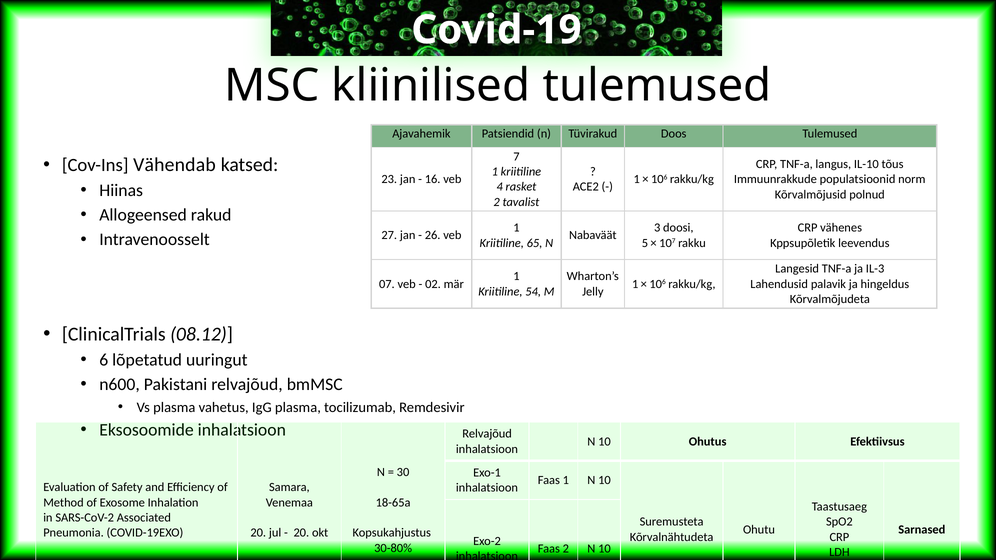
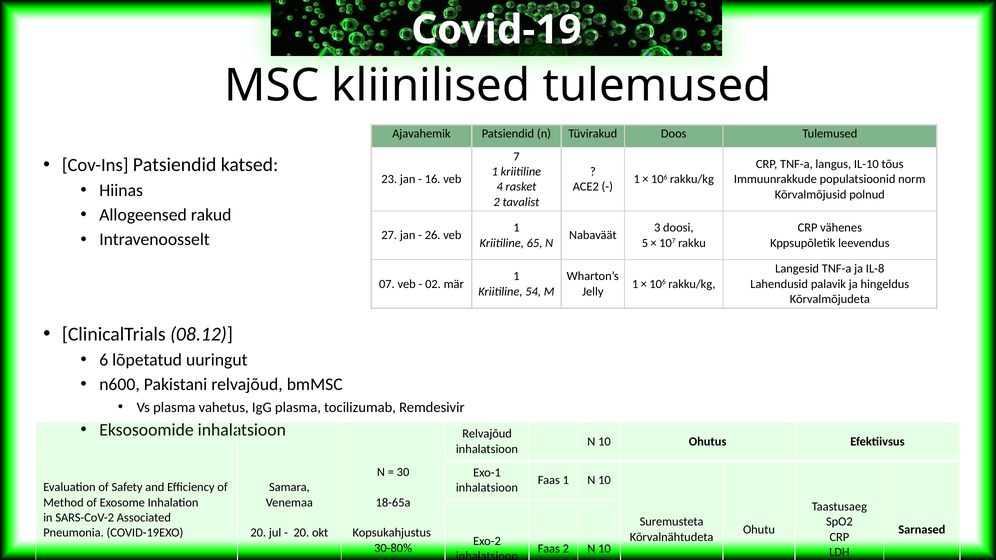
Cov-Ins Vähendab: Vähendab -> Patsiendid (175, 165)
IL-3: IL-3 -> IL-8 (875, 269)
